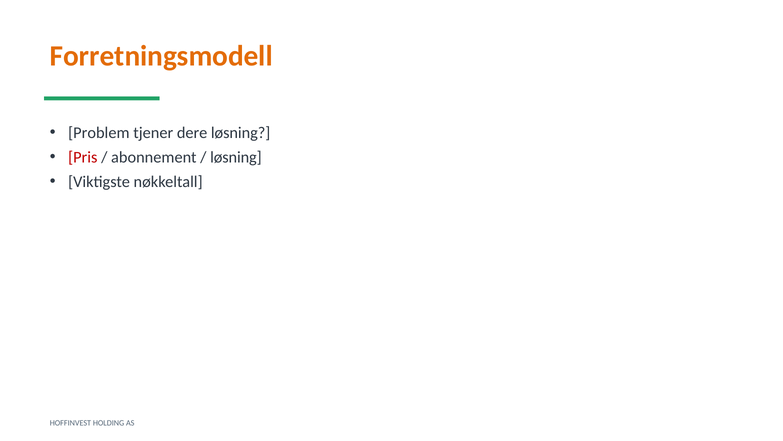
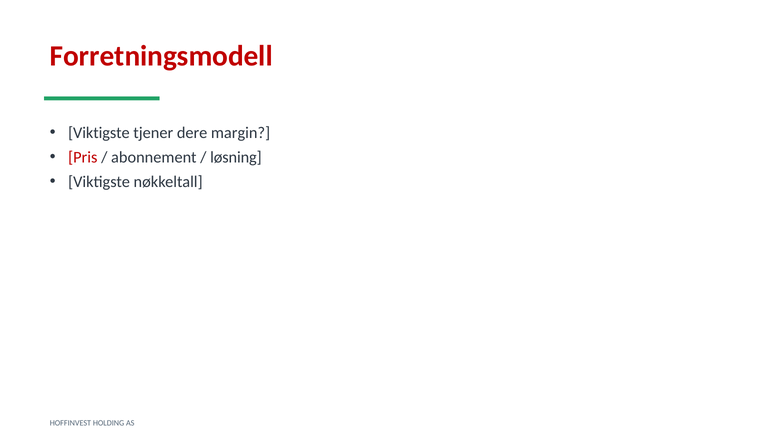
Forretningsmodell colour: orange -> red (161, 56)
Problem: Problem -> Viktigste (99, 133)
dere løsning: løsning -> margin (241, 133)
